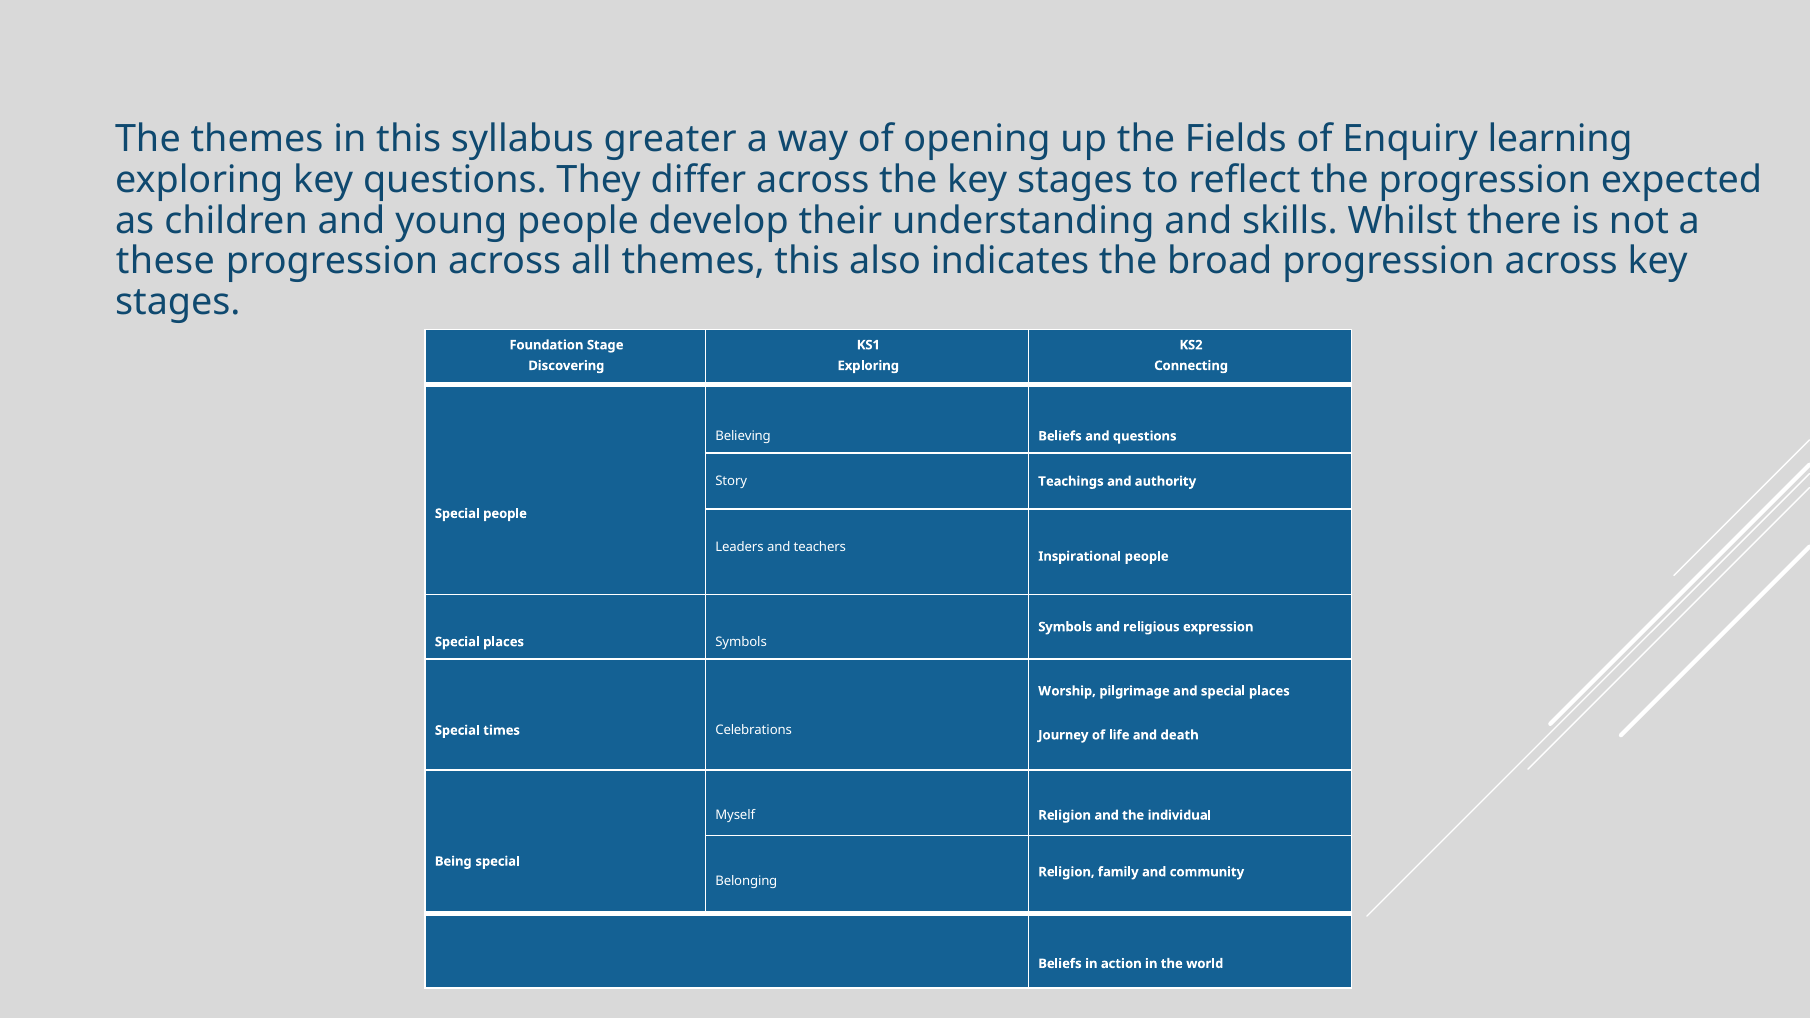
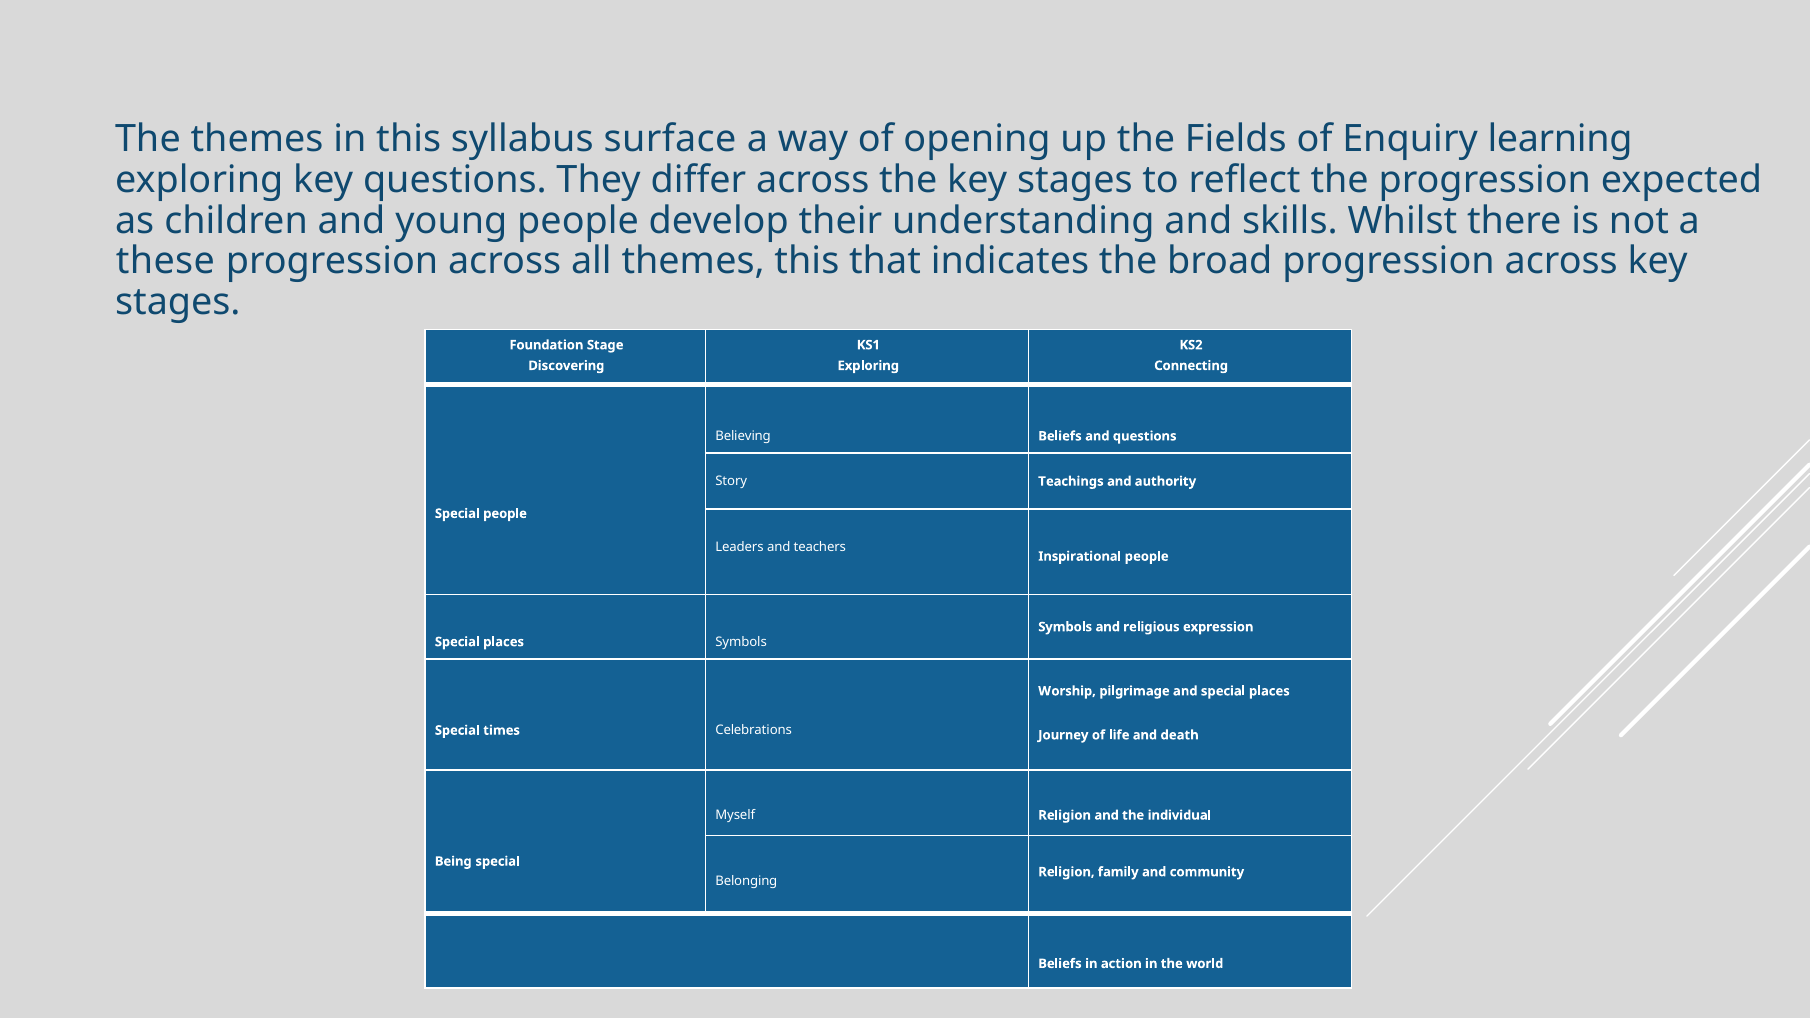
greater: greater -> surface (670, 139)
also: also -> that (885, 261)
